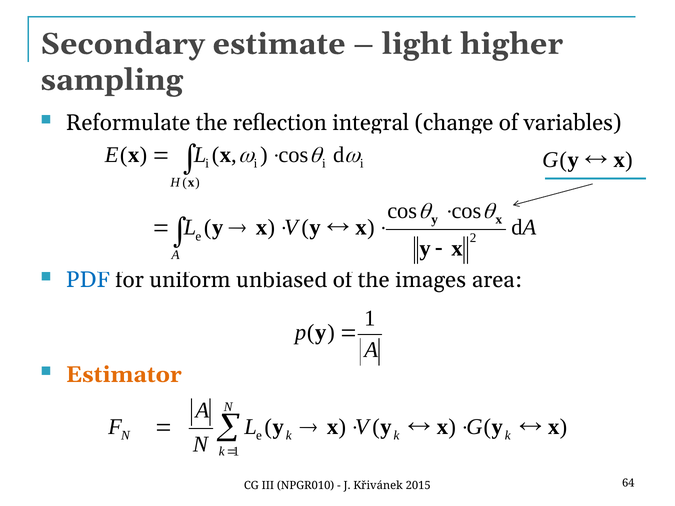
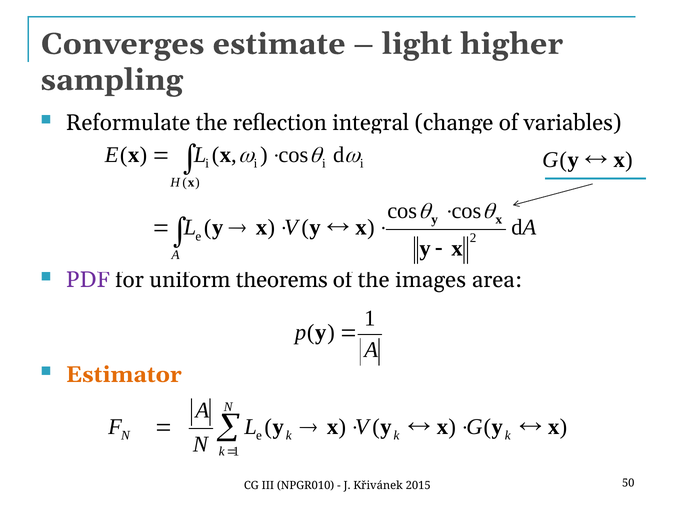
Secondary: Secondary -> Converges (123, 44)
PDF colour: blue -> purple (88, 280)
unbiased: unbiased -> theorems (282, 280)
64: 64 -> 50 (628, 483)
